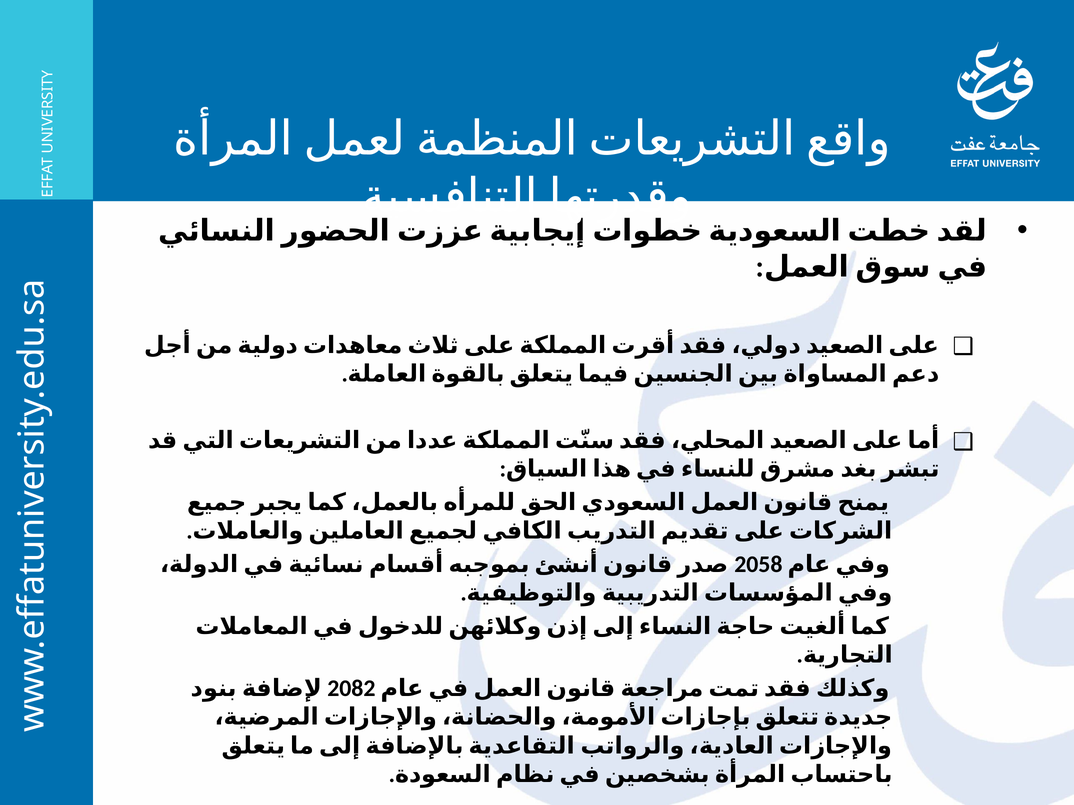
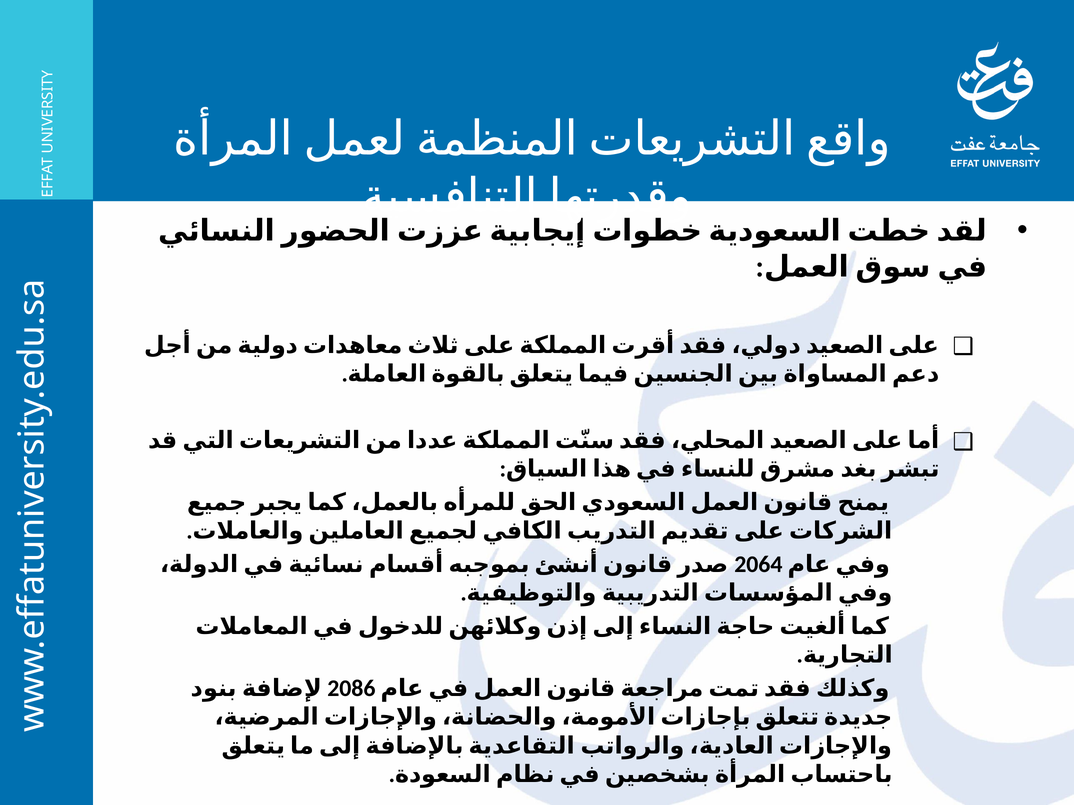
2058: 2058 -> 2064 (758, 565)
2082: 2082 -> 2086 (351, 689)
